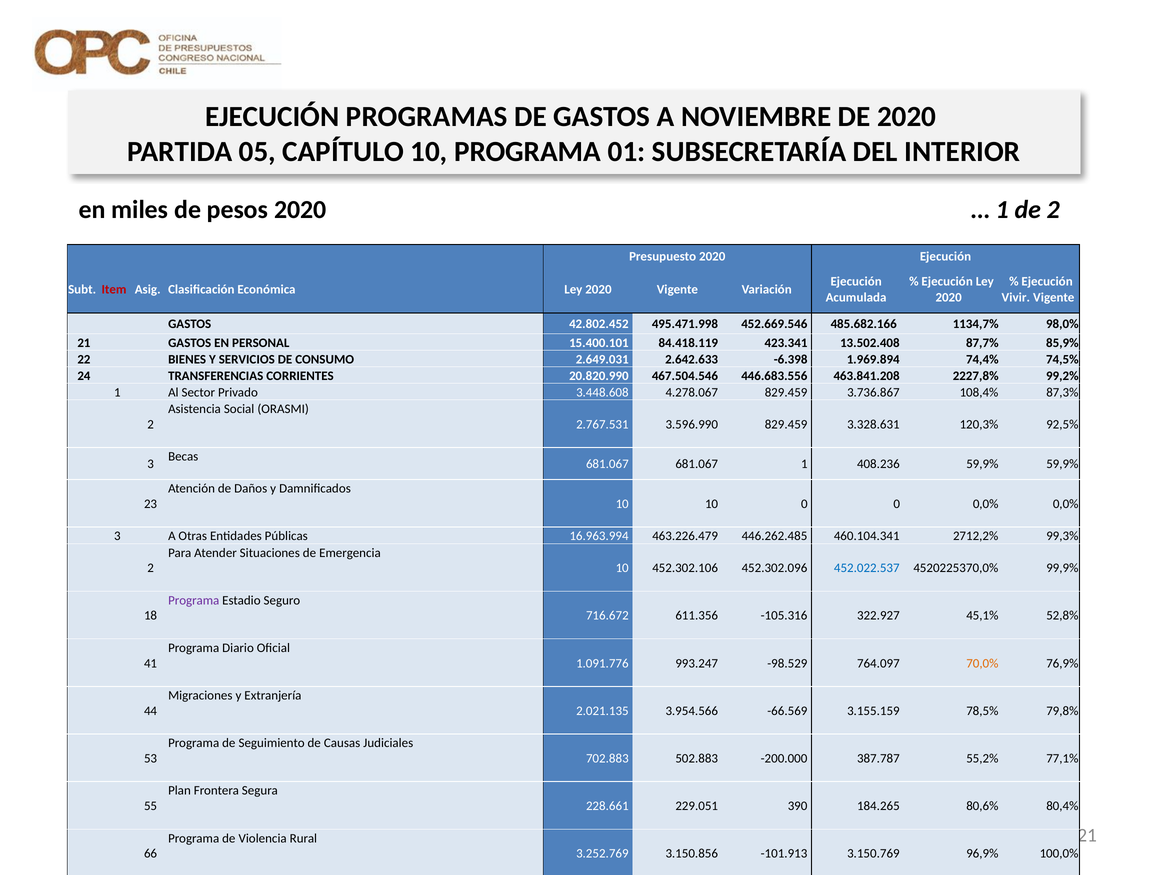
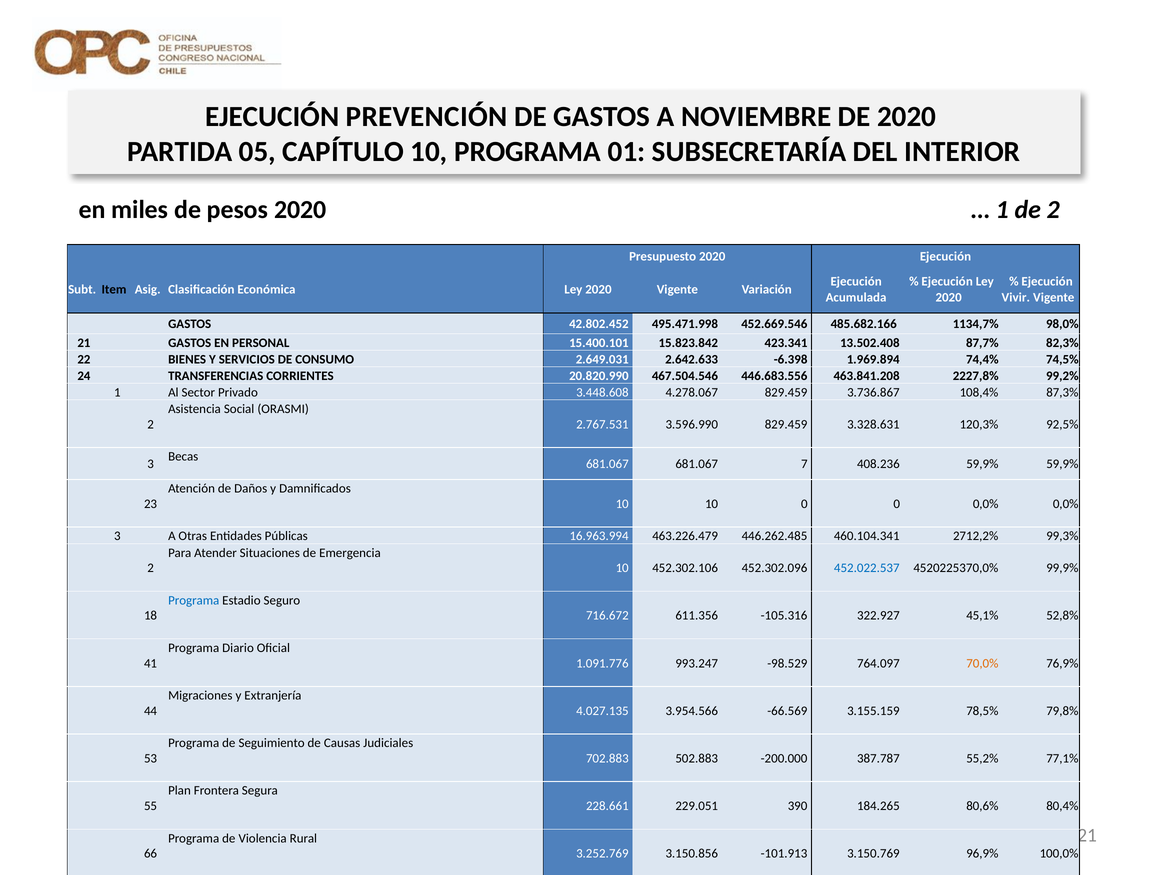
PROGRAMAS: PROGRAMAS -> PREVENCIÓN (427, 117)
Item colour: red -> black (114, 289)
84.418.119: 84.418.119 -> 15.823.842 (688, 343)
85,9%: 85,9% -> 82,3% (1062, 343)
681.067 1: 1 -> 7 (804, 464)
Programa colour: purple -> blue (194, 600)
2.021.135: 2.021.135 -> 4.027.135 (602, 711)
